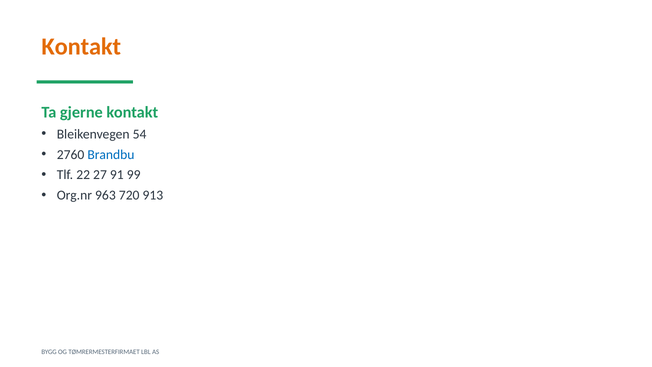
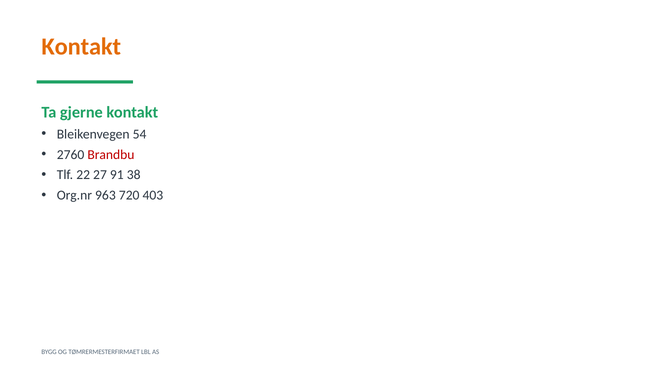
Brandbu colour: blue -> red (111, 154)
99: 99 -> 38 (134, 175)
913: 913 -> 403 (153, 195)
